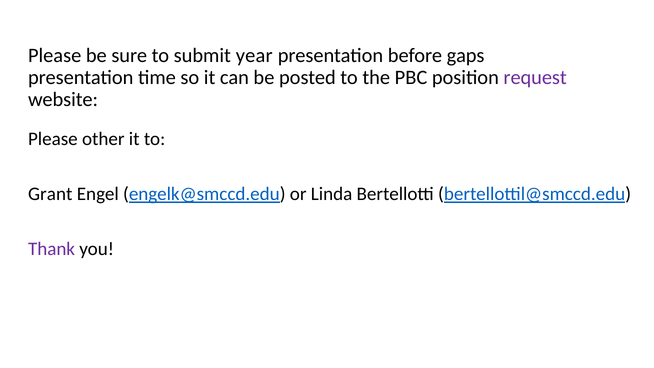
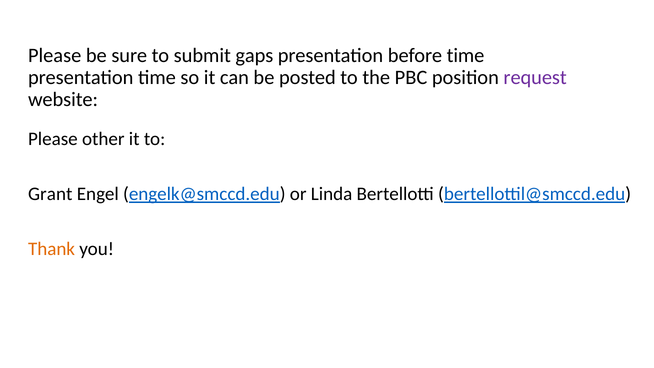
year: year -> gaps (254, 55)
before gaps: gaps -> time (466, 55)
Thank colour: purple -> orange (52, 249)
